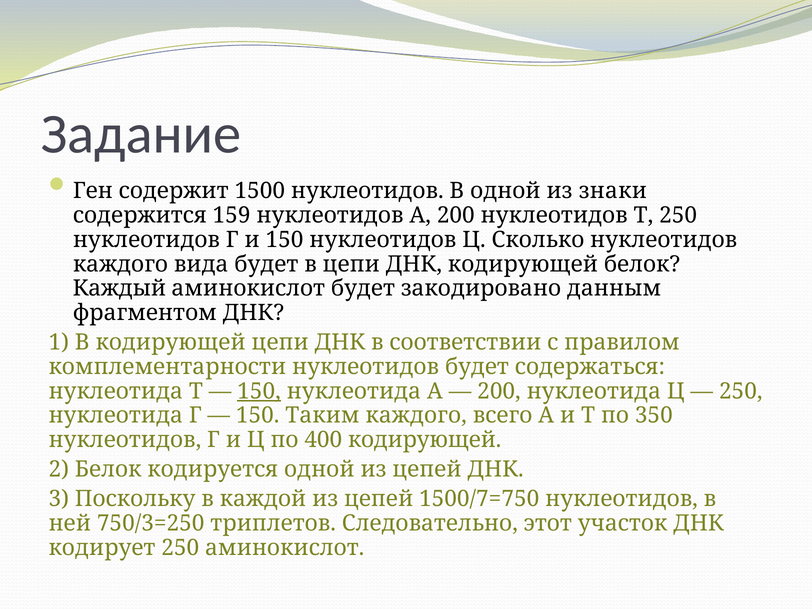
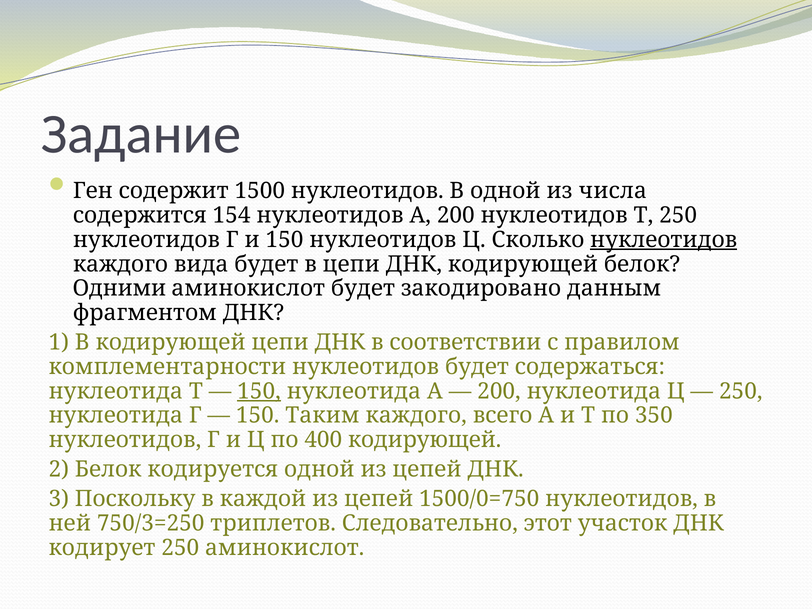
знаки: знаки -> числа (613, 191)
159: 159 -> 154 (232, 215)
нуклеотидов underline: none -> present (664, 240)
Каждый: Каждый -> Одними (119, 288)
1500/7=750: 1500/7=750 -> 1500/0=750 (479, 499)
